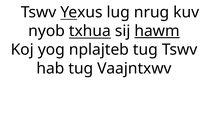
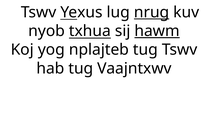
nrug underline: none -> present (152, 12)
